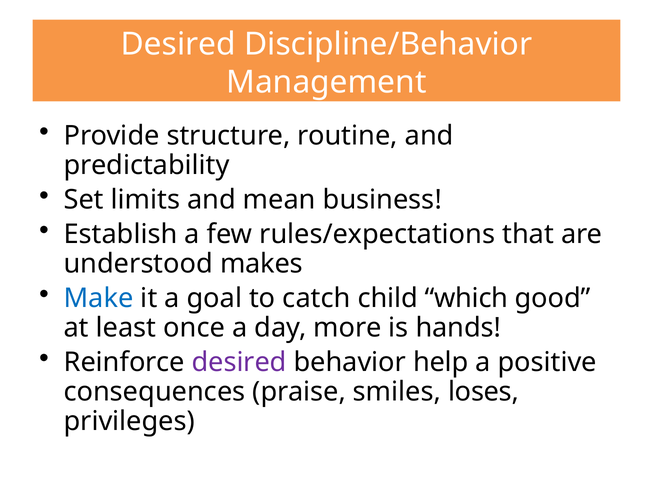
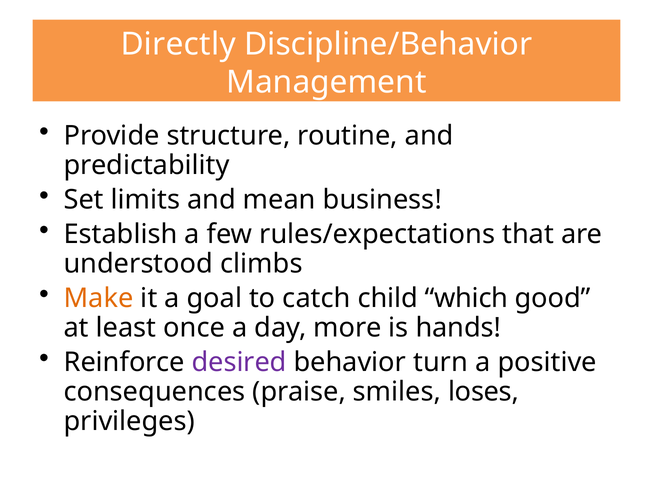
Desired: Desired -> Directly (178, 44)
makes: makes -> climbs (261, 264)
Make colour: blue -> orange (99, 298)
help: help -> turn (441, 362)
